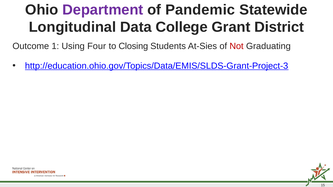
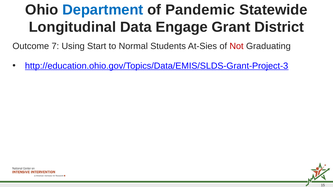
Department colour: purple -> blue (103, 10)
College: College -> Engage (182, 27)
1: 1 -> 7 (55, 46)
Four: Four -> Start (97, 46)
Closing: Closing -> Normal (133, 46)
